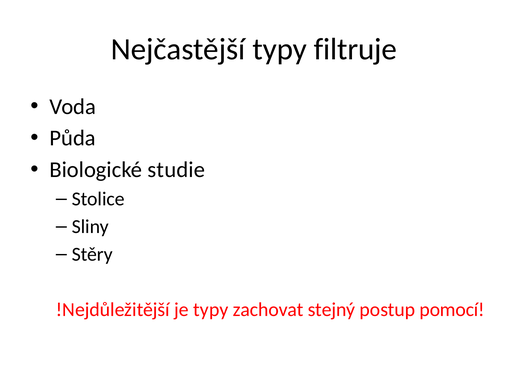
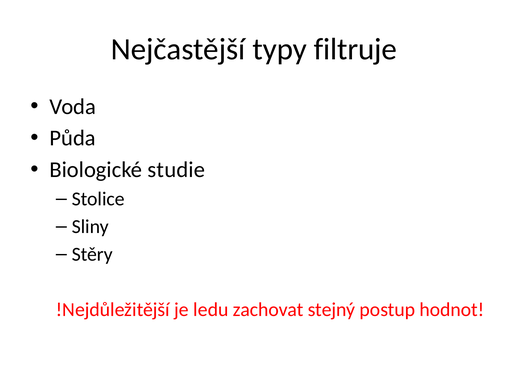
je typy: typy -> ledu (211, 310)
pomocí: pomocí -> hodnot (452, 310)
